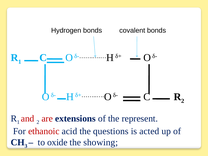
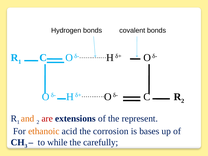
and colour: red -> orange (28, 119)
ethanoic colour: red -> orange (44, 131)
questions: questions -> corrosion (111, 131)
acted: acted -> bases (149, 131)
oxide: oxide -> while (57, 142)
showing: showing -> carefully (101, 142)
